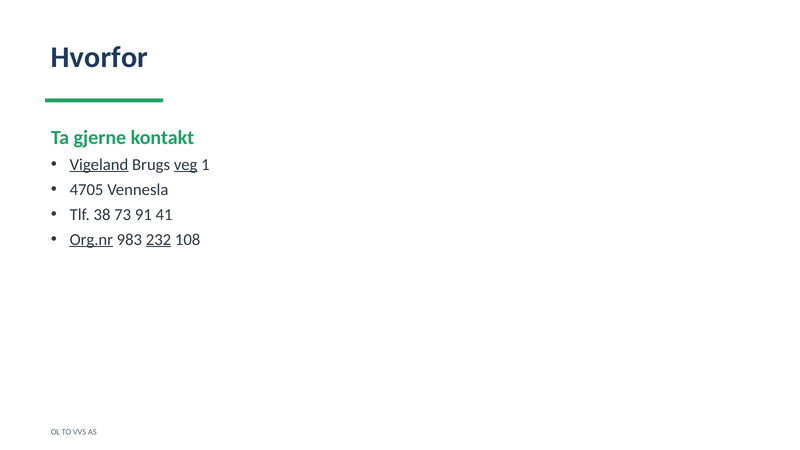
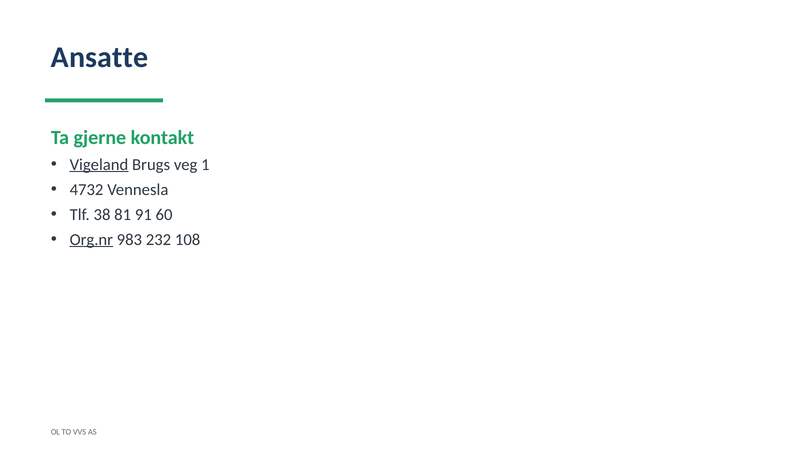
Hvorfor: Hvorfor -> Ansatte (100, 57)
veg underline: present -> none (186, 165)
4705: 4705 -> 4732 (87, 190)
73: 73 -> 81 (123, 215)
41: 41 -> 60 (164, 215)
232 underline: present -> none (158, 240)
